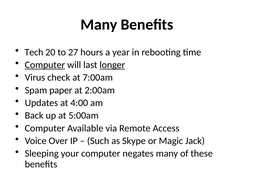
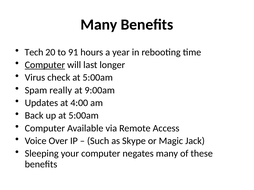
27: 27 -> 91 (73, 52)
longer underline: present -> none (112, 65)
check at 7:00am: 7:00am -> 5:00am (98, 78)
paper: paper -> really (61, 90)
2:00am: 2:00am -> 9:00am (100, 90)
